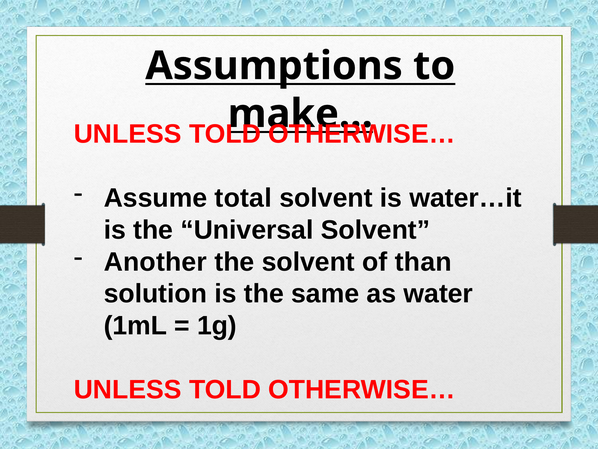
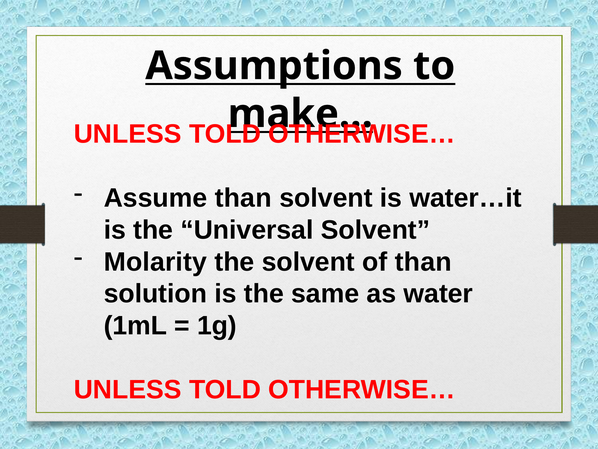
Assume total: total -> than (243, 198)
Another: Another -> Molarity (155, 262)
